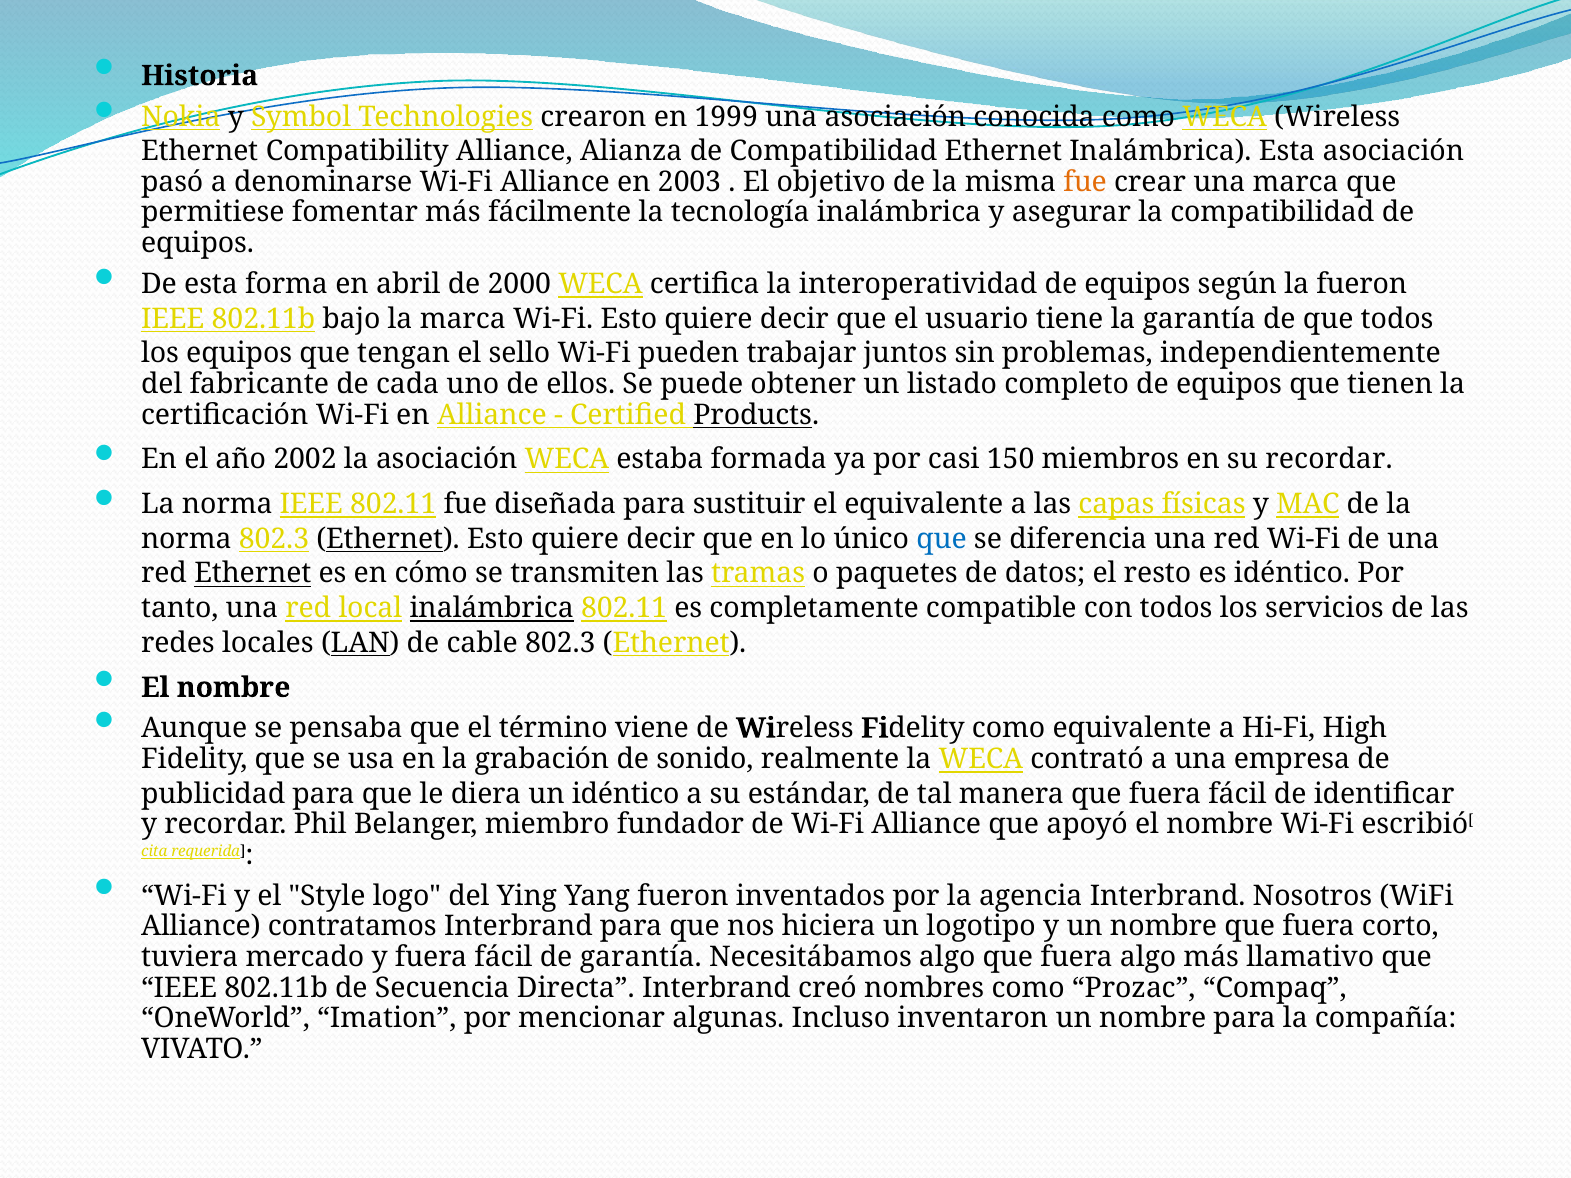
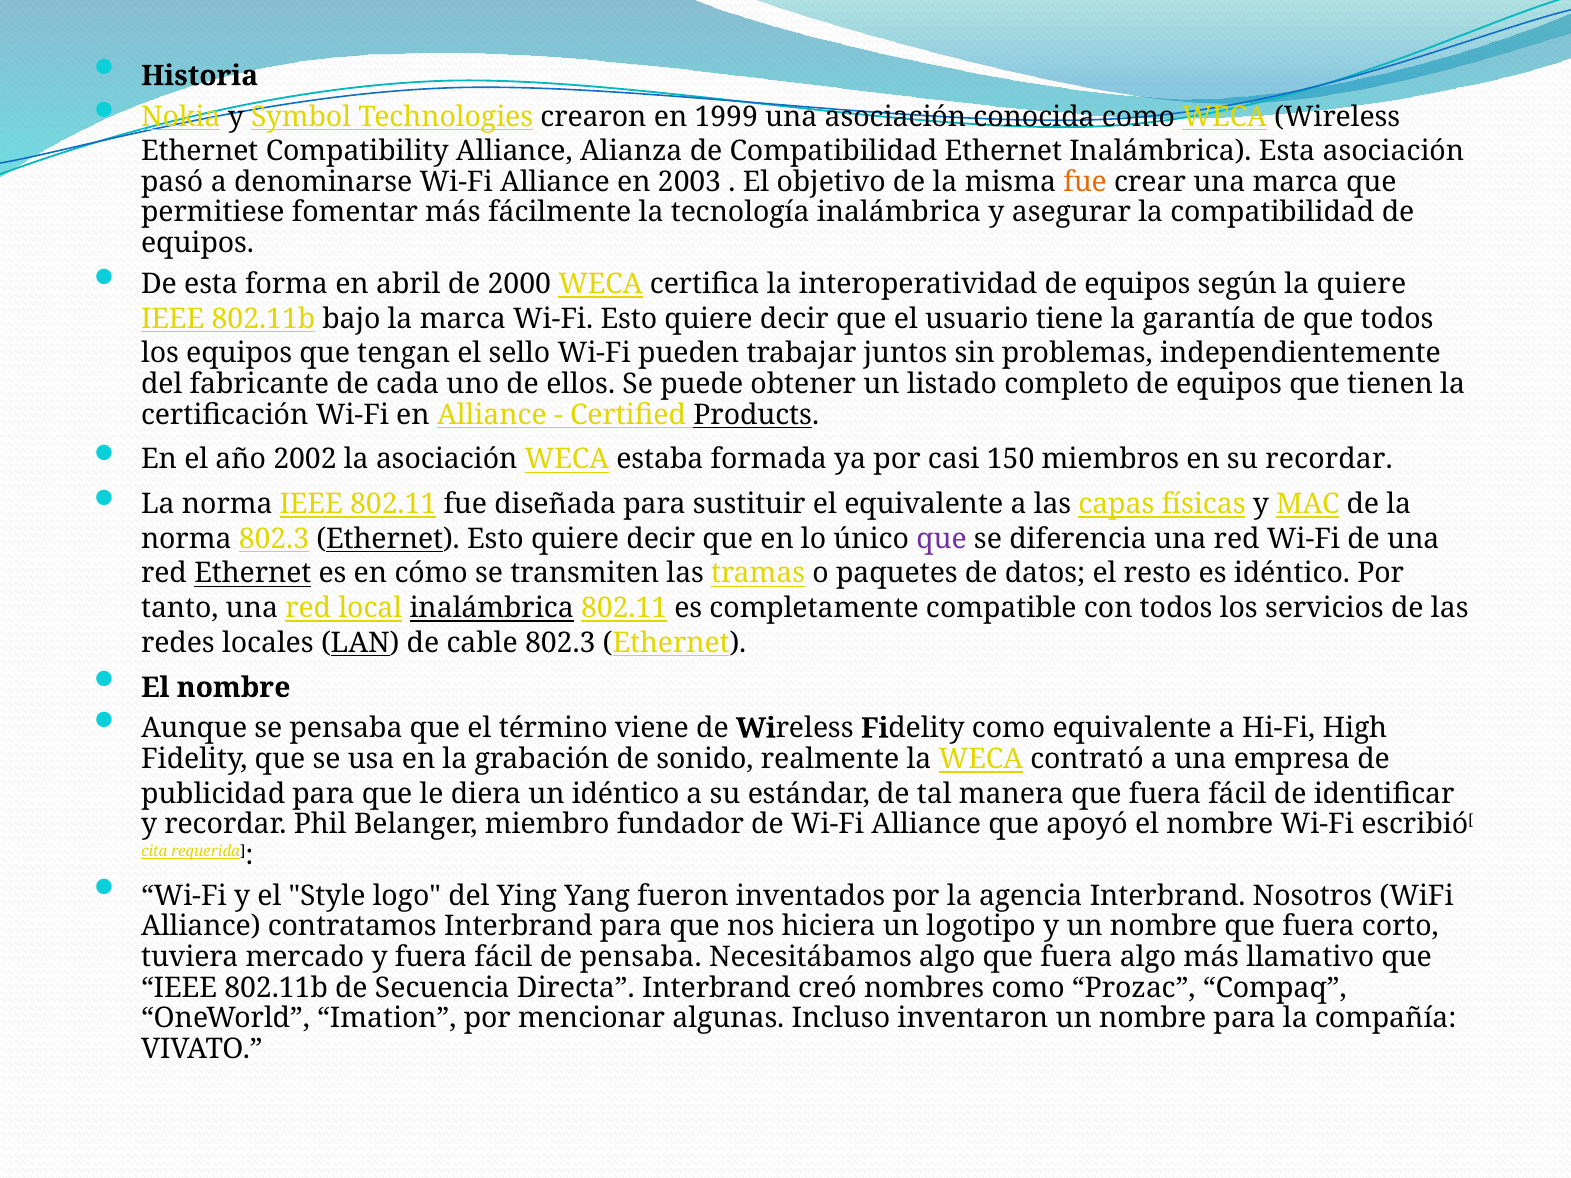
la fueron: fueron -> quiere (1361, 284)
que colour: blue -> purple (942, 539)
de garantía: garantía -> pensaba (641, 957)
